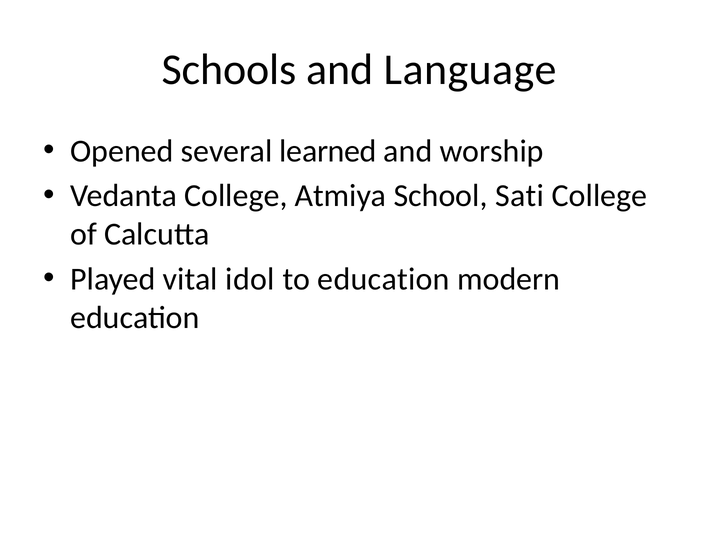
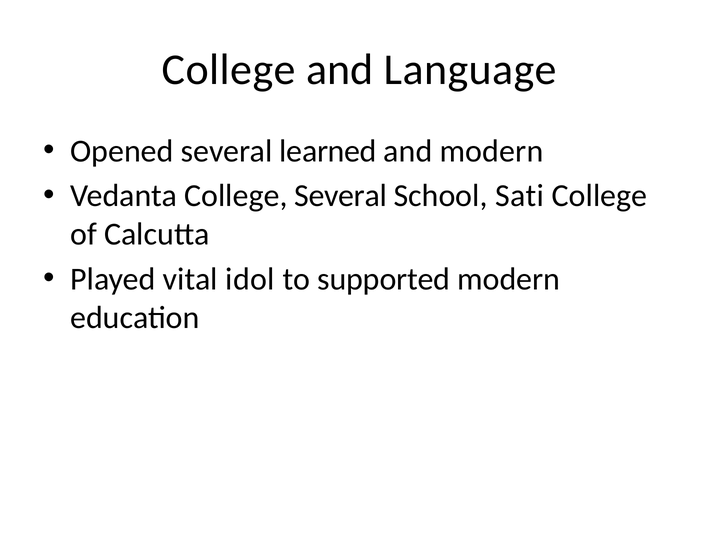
Schools: Schools -> College (229, 70)
and worship: worship -> modern (492, 151)
College Atmiya: Atmiya -> Several (341, 196)
to education: education -> supported (384, 279)
